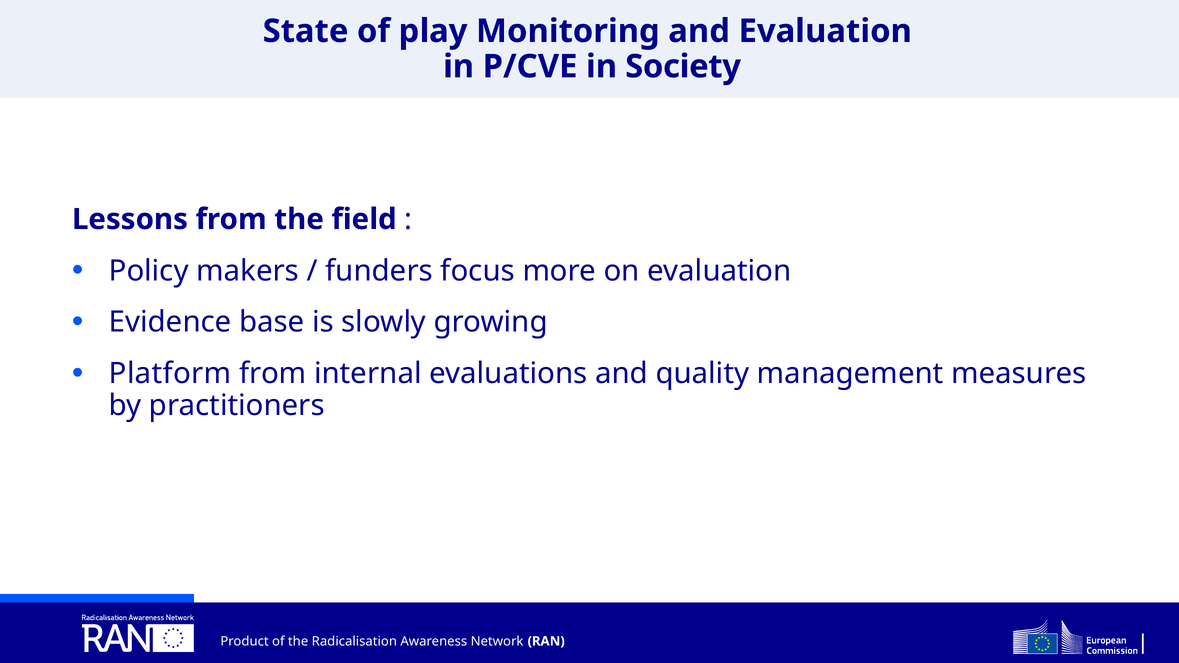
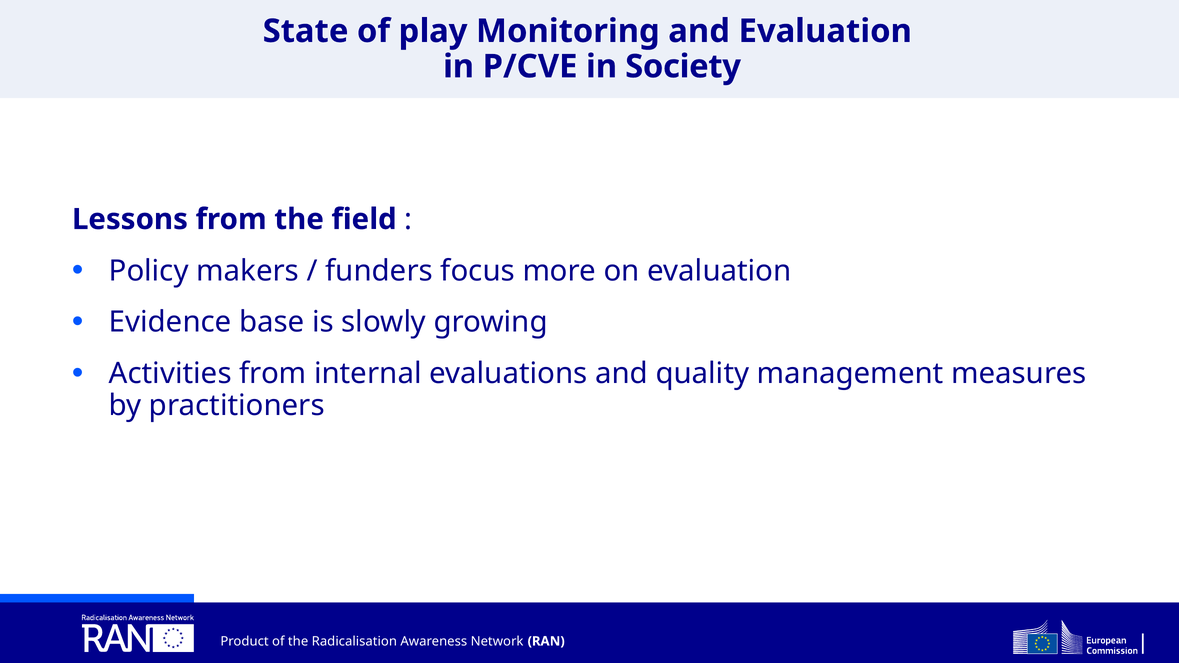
Platform: Platform -> Activities (170, 374)
